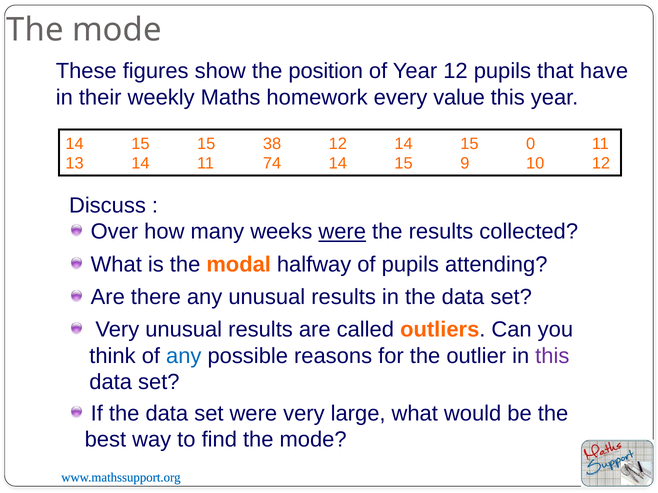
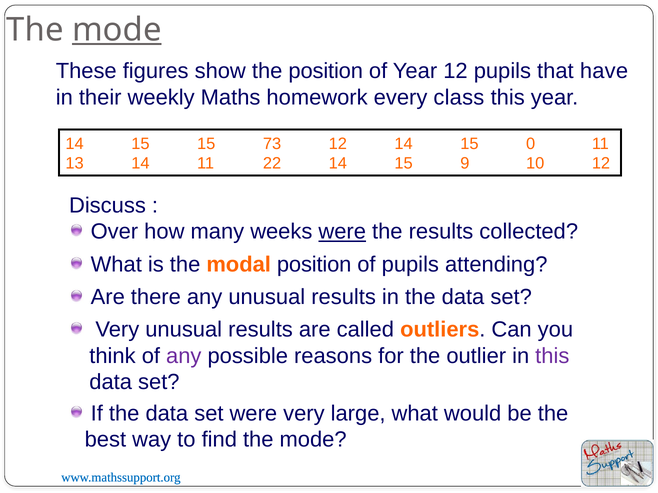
mode underline: none -> present (117, 30)
value: value -> class (459, 98)
38: 38 -> 73 (272, 144)
74: 74 -> 22 (272, 164)
modal halfway: halfway -> position (314, 265)
any colour: blue -> purple (184, 356)
